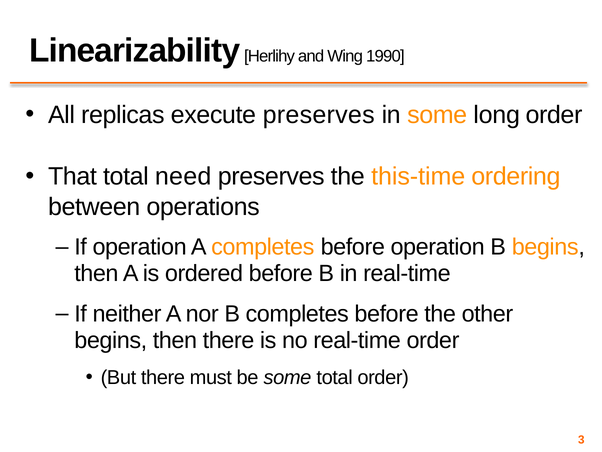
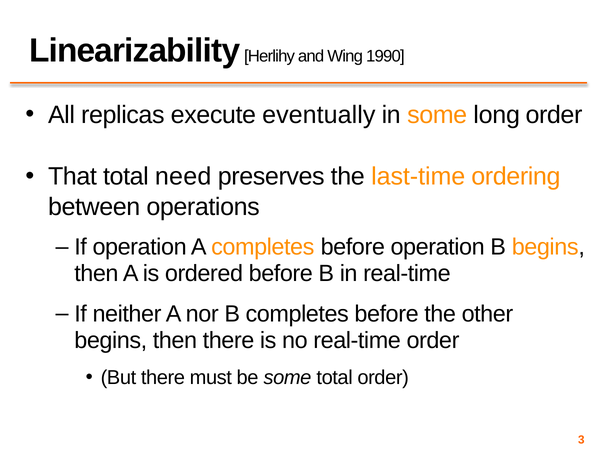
execute preserves: preserves -> eventually (319, 115)
this-time: this-time -> last-time (418, 176)
